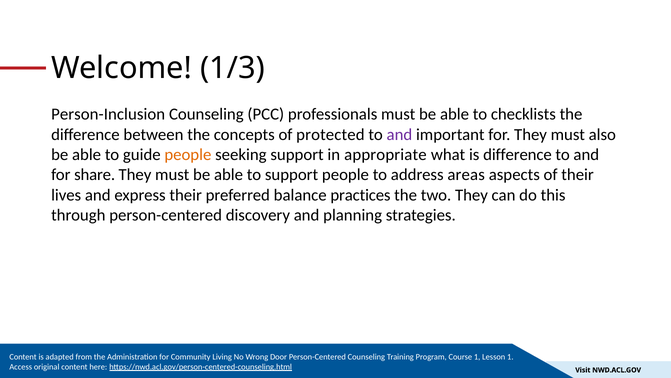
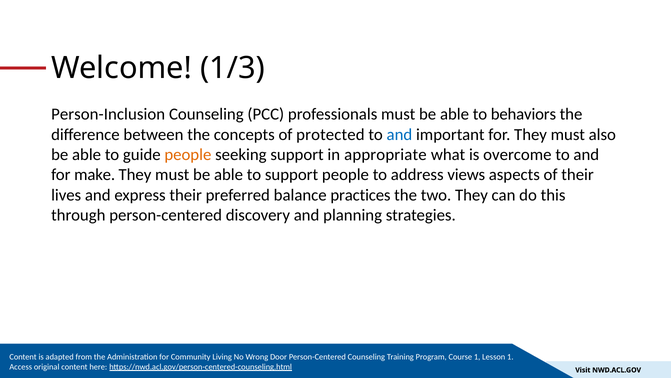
checklists: checklists -> behaviors (523, 114)
and colour: purple -> blue (399, 134)
is difference: difference -> overcome (517, 154)
share: share -> make (95, 175)
areas: areas -> views (466, 175)
